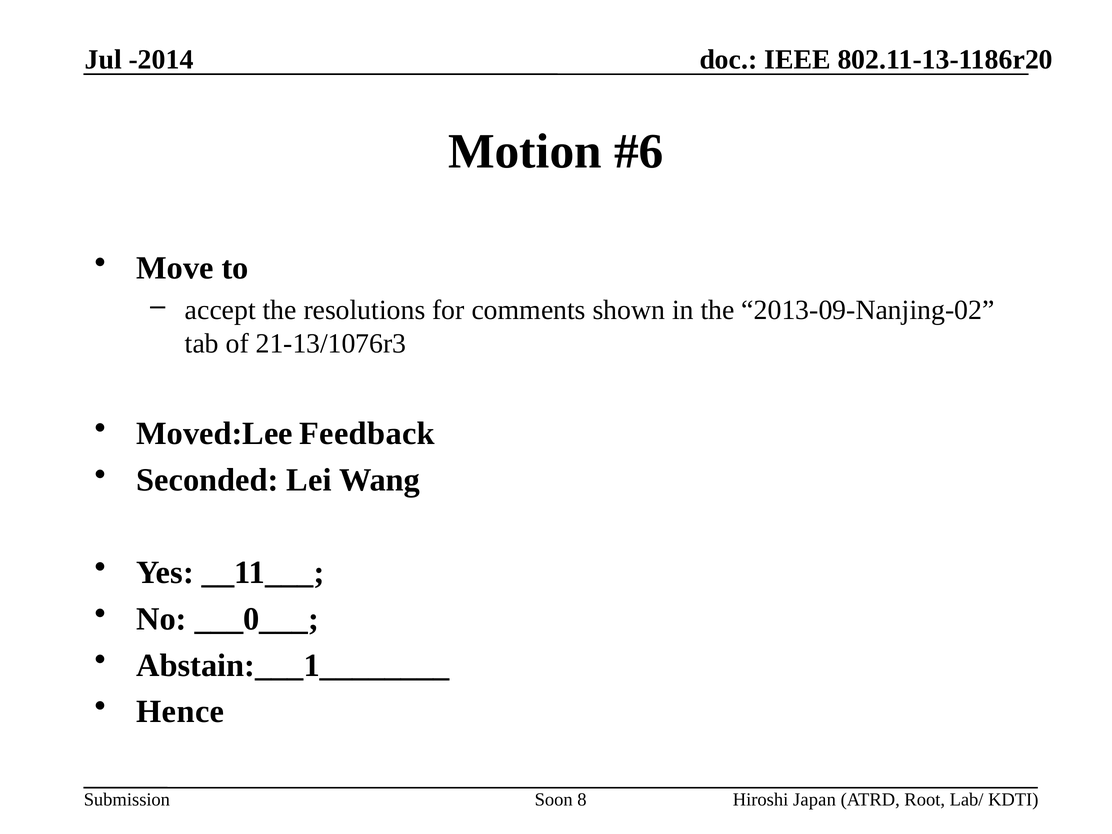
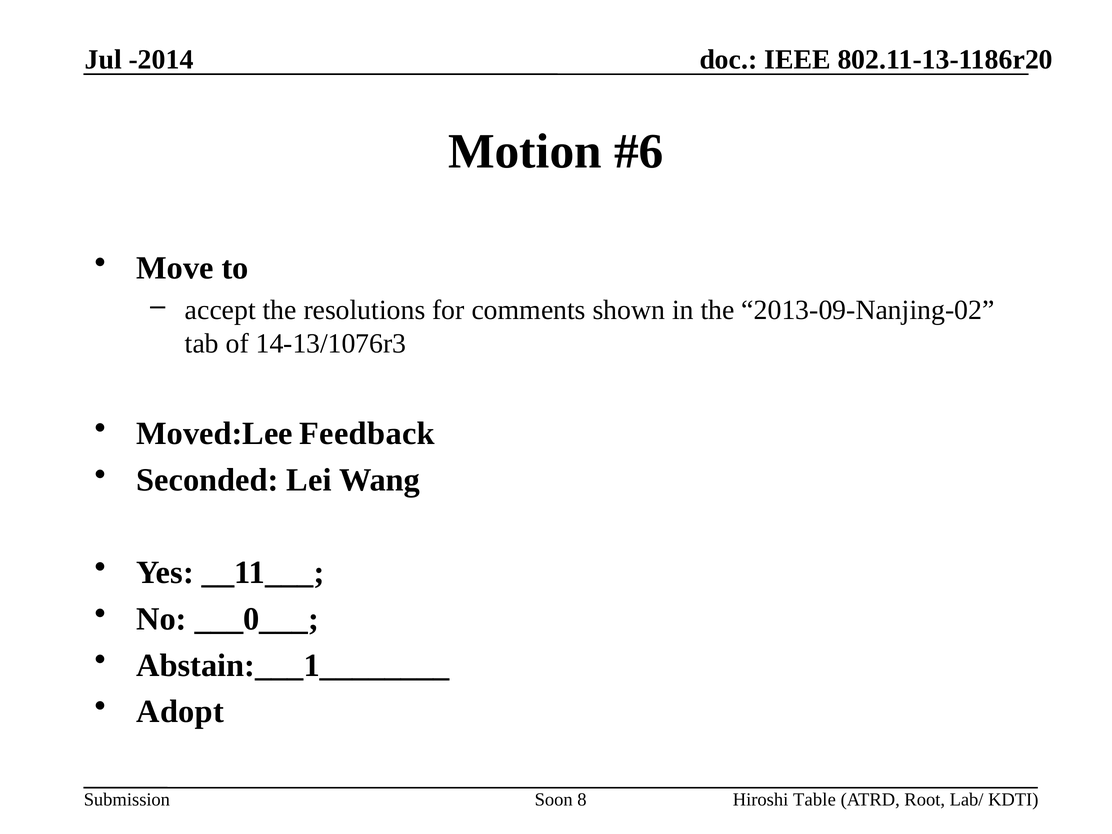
21-13/1076r3: 21-13/1076r3 -> 14-13/1076r3 (331, 344)
Hence: Hence -> Adopt (180, 712)
Japan: Japan -> Table (814, 800)
